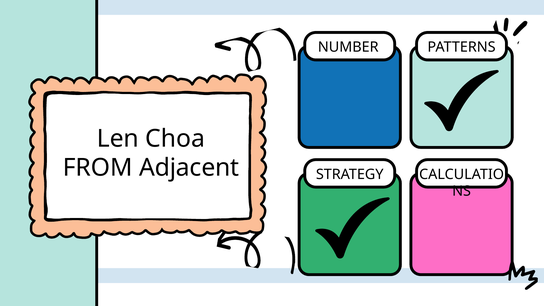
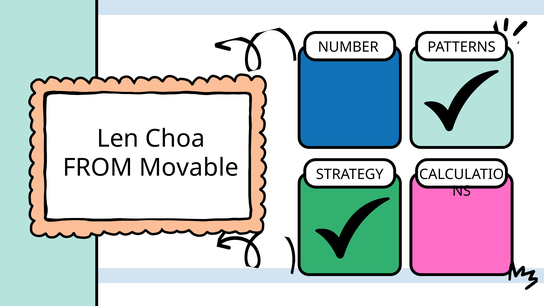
Adjacent: Adjacent -> Movable (189, 168)
